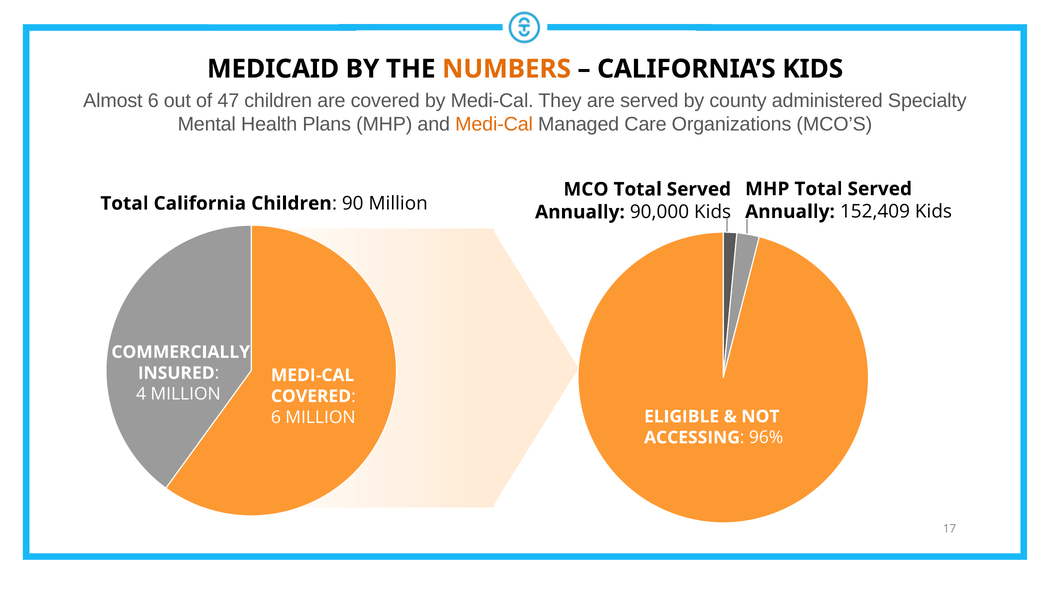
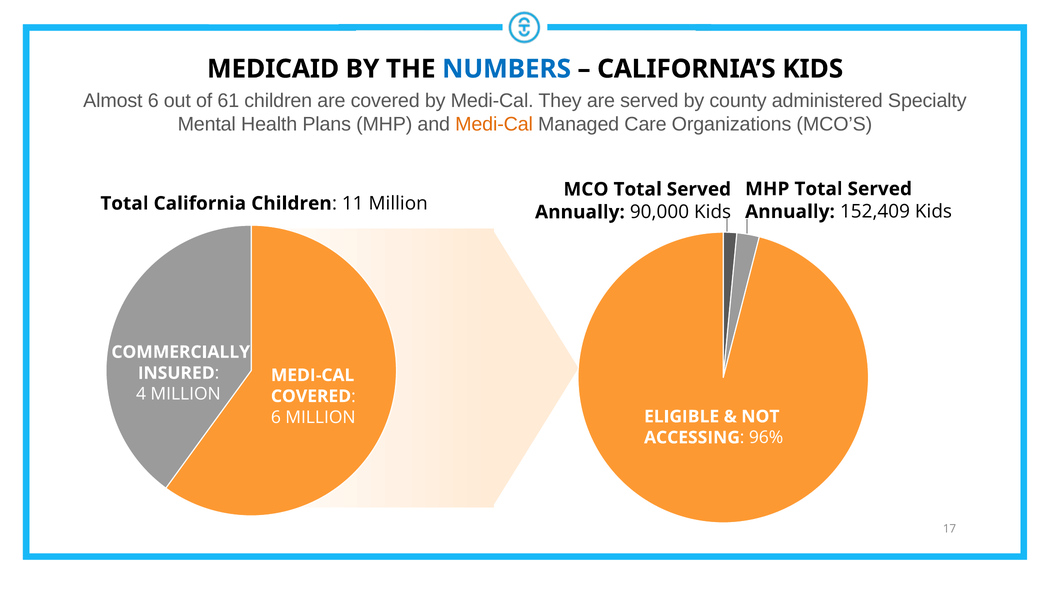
NUMBERS colour: orange -> blue (507, 69)
47: 47 -> 61 (228, 101)
90: 90 -> 11 (353, 203)
